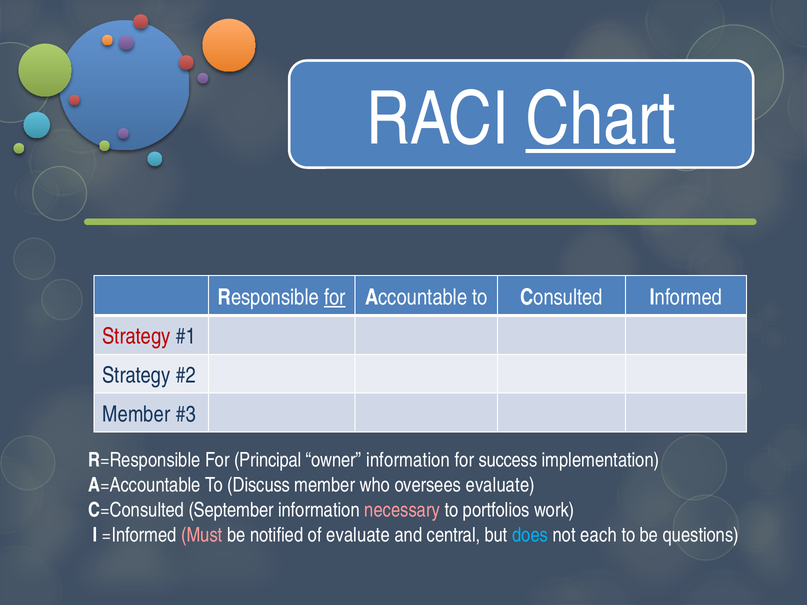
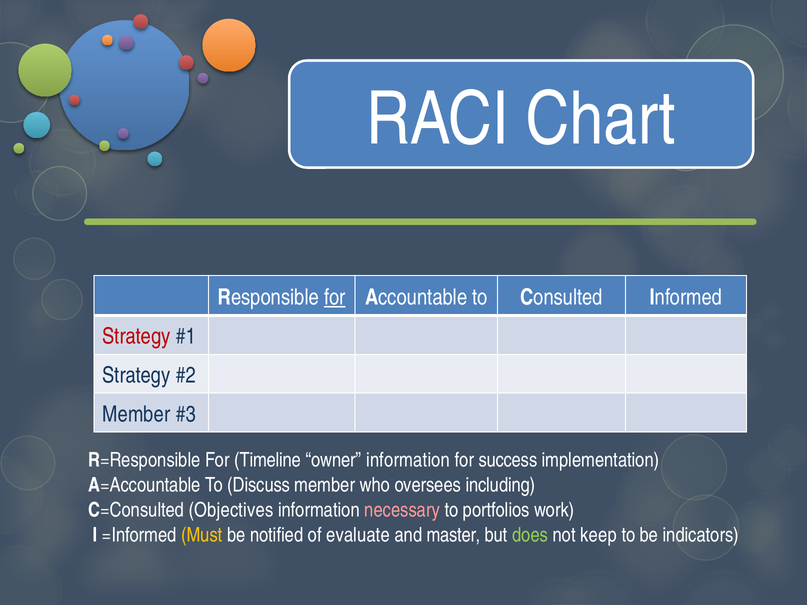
Chart underline: present -> none (601, 119)
Principal: Principal -> Timeline (268, 460)
oversees evaluate: evaluate -> including (500, 485)
September: September -> Objectives (231, 510)
Must colour: pink -> yellow (202, 536)
central: central -> master (454, 536)
does colour: light blue -> light green (530, 536)
each: each -> keep (598, 536)
questions: questions -> indicators (701, 536)
